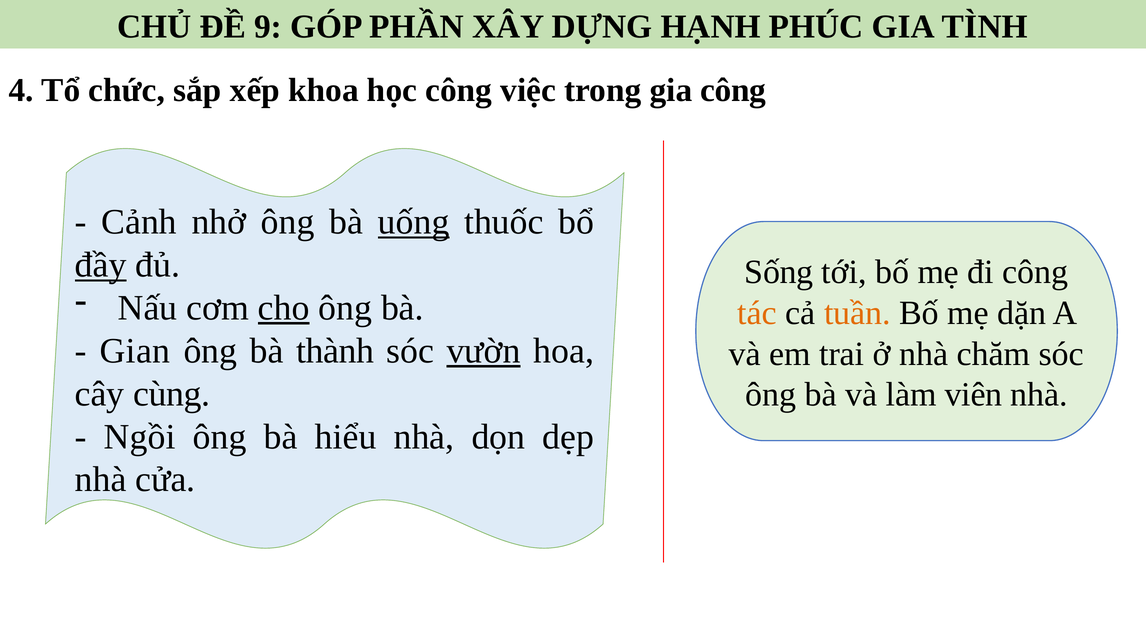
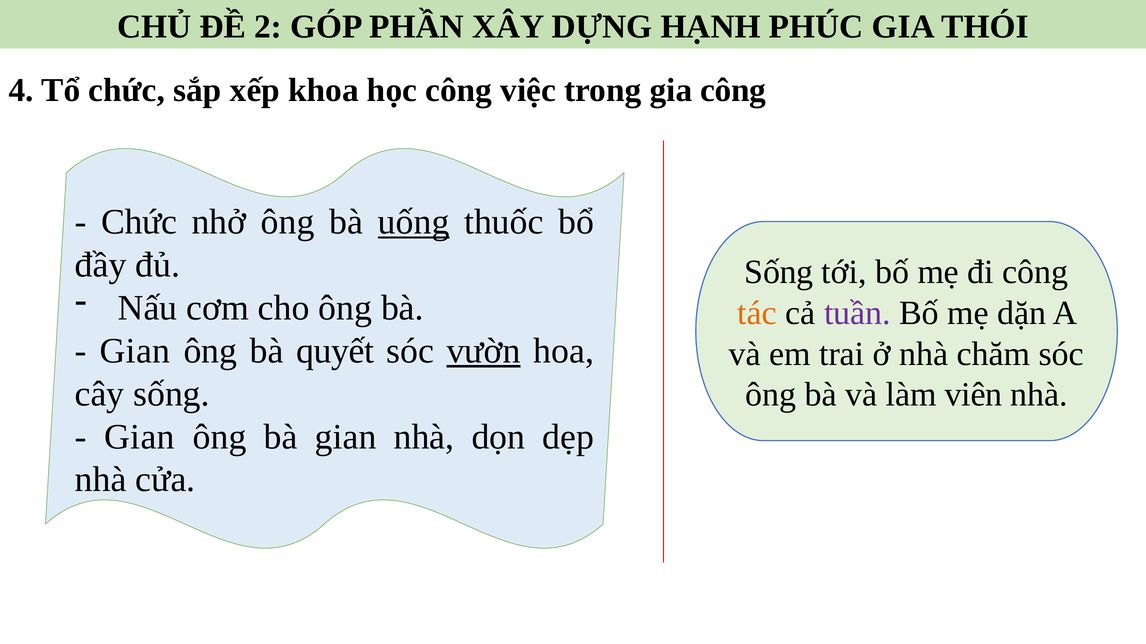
9: 9 -> 2 (268, 27)
TÌNH: TÌNH -> THÓI (985, 27)
Cảnh: Cảnh -> Chức (139, 222)
đầy underline: present -> none (101, 265)
cho underline: present -> none (284, 308)
tuần colour: orange -> purple (857, 313)
thành: thành -> quyết (335, 351)
cây cùng: cùng -> sống (172, 394)
Ngồi: Ngồi -> Gian (140, 437)
bà hiểu: hiểu -> gian (346, 437)
